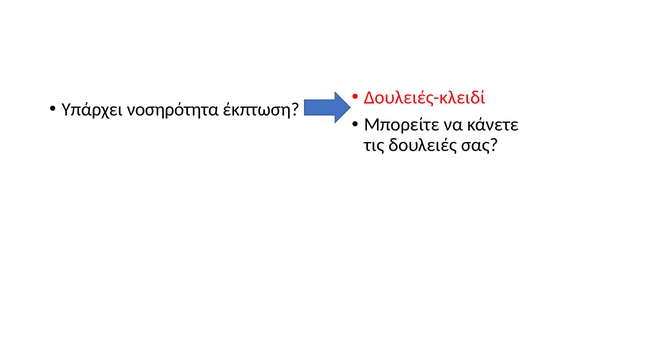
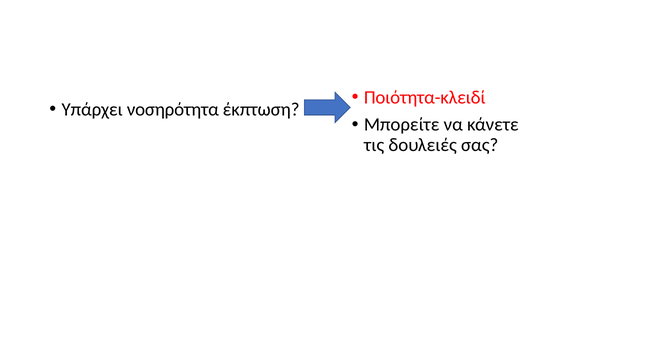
Δουλειές-κλειδί: Δουλειές-κλειδί -> Ποιότητα-κλειδί (425, 98)
